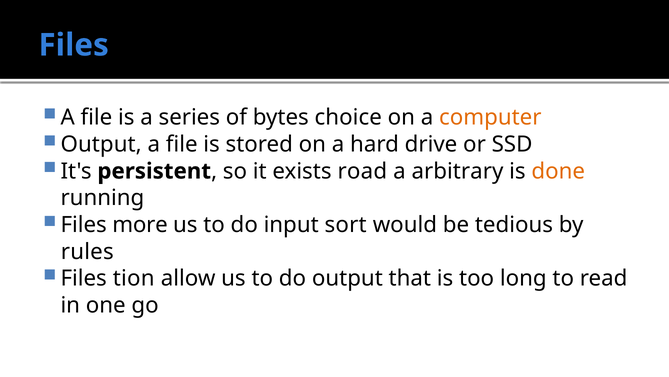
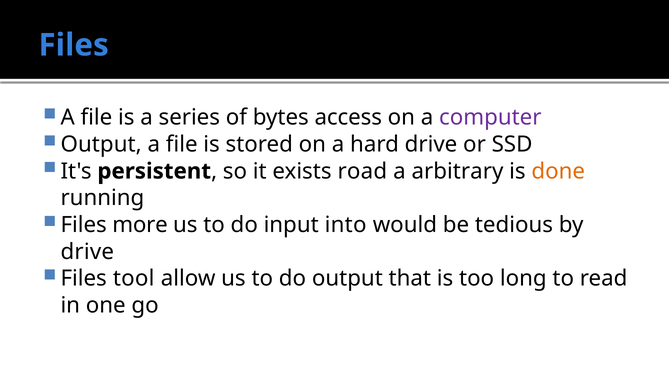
choice: choice -> access (348, 117)
computer colour: orange -> purple (490, 117)
sort: sort -> into (346, 224)
rules: rules -> drive (87, 251)
tion: tion -> tool (134, 278)
